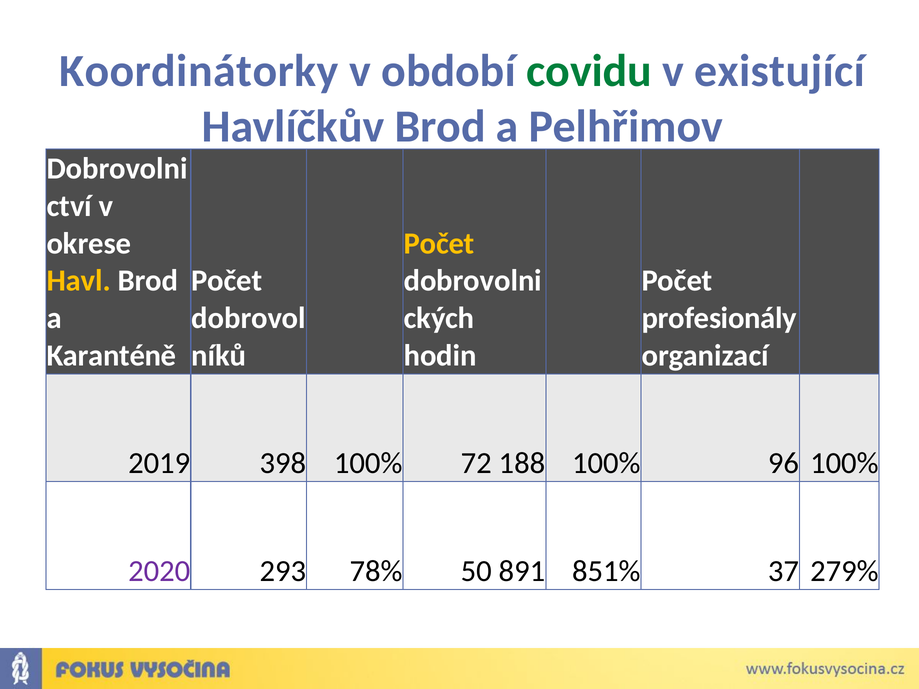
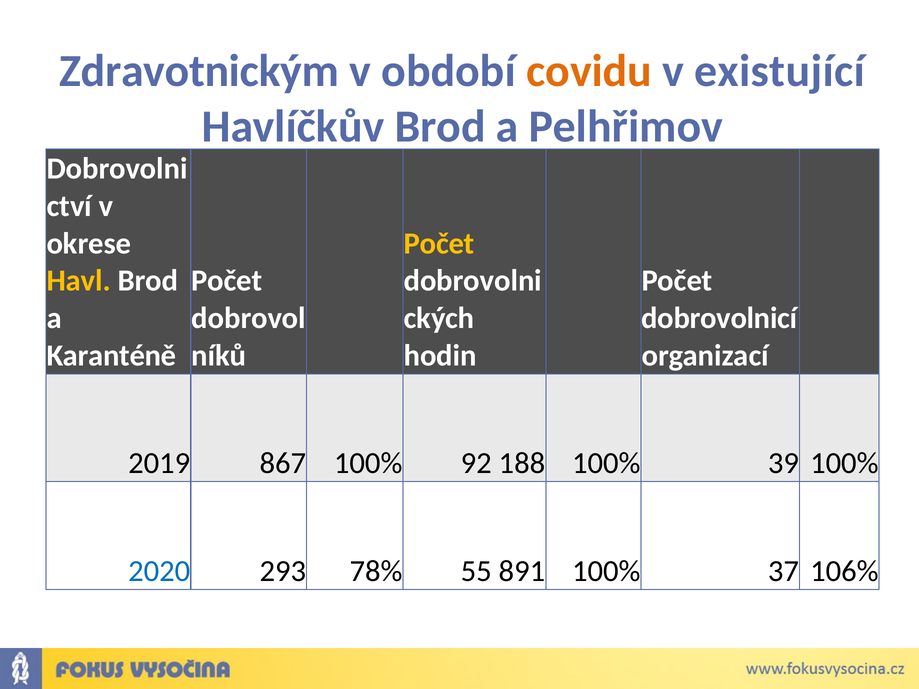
Koordinátorky: Koordinátorky -> Zdravotnickým (199, 71)
covidu colour: green -> orange (589, 71)
profesionály: profesionály -> dobrovolnicí (719, 318)
398: 398 -> 867 (283, 463)
72: 72 -> 92 (476, 463)
96: 96 -> 39 (783, 463)
2020 colour: purple -> blue (159, 571)
50: 50 -> 55 (476, 571)
891 851%: 851% -> 100% (606, 571)
279%: 279% -> 106% (844, 571)
